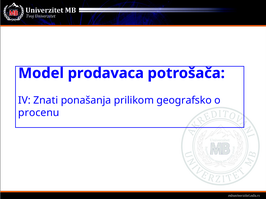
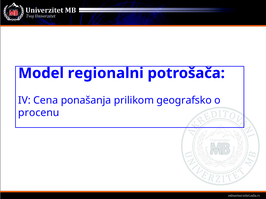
prodavaca: prodavaca -> regionalni (106, 73)
Znati: Znati -> Cena (46, 101)
